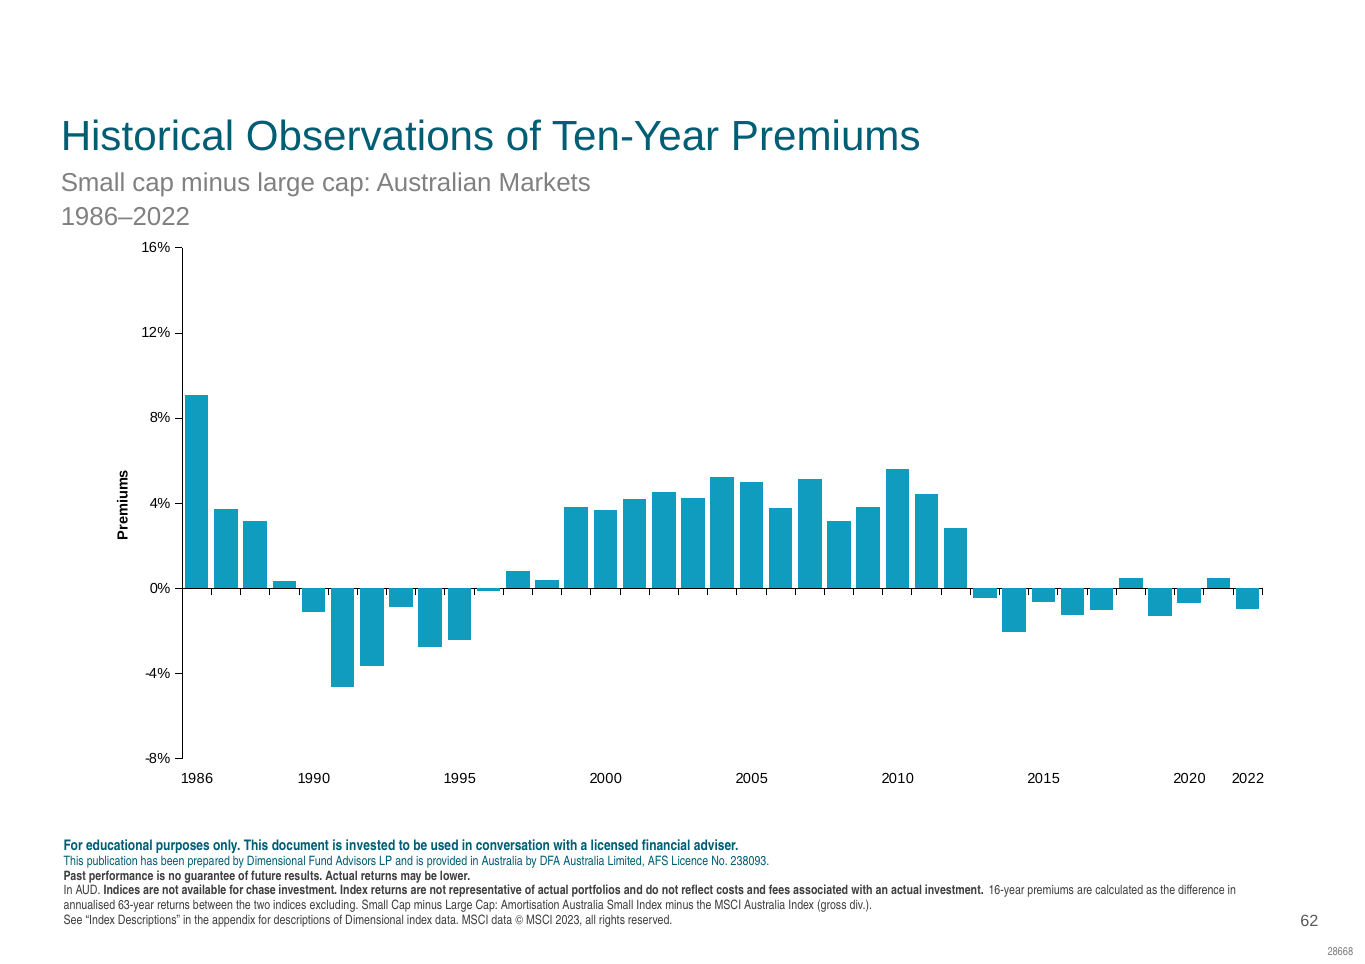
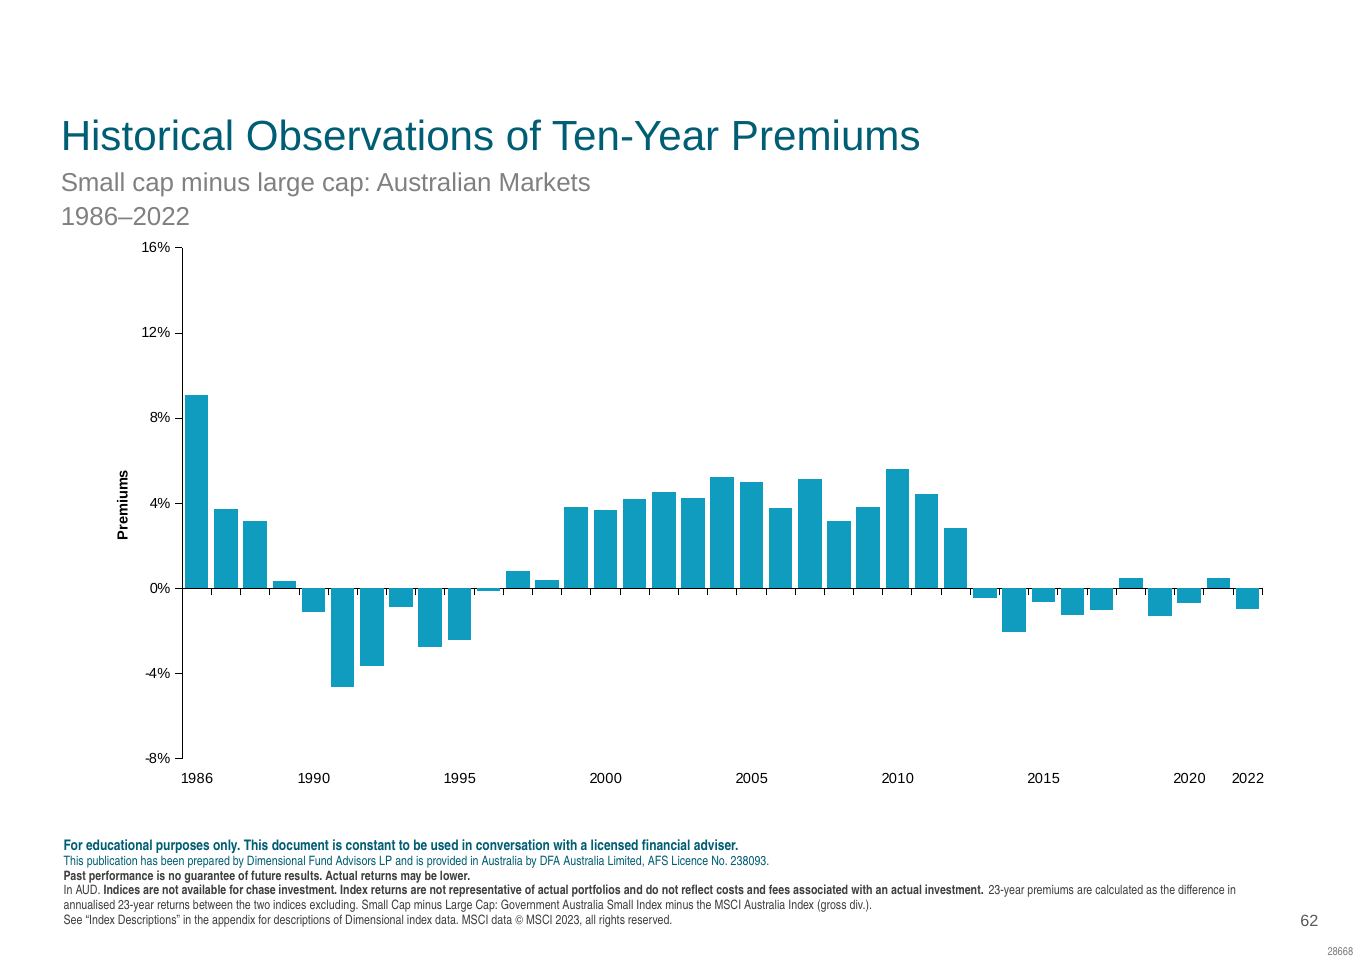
invested: invested -> constant (371, 846)
investment 16-year: 16-year -> 23-year (1007, 891)
annualised 63-year: 63-year -> 23-year (136, 906)
Amortisation: Amortisation -> Government (530, 906)
